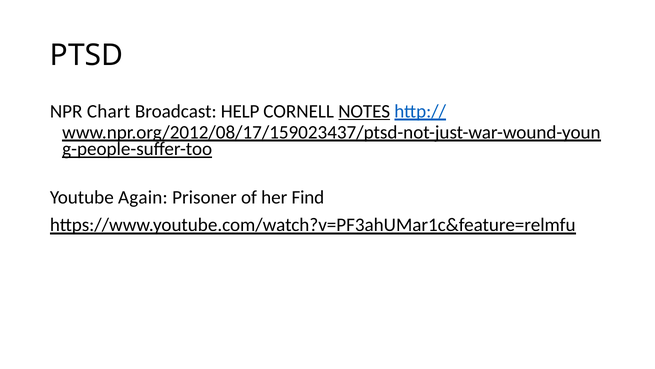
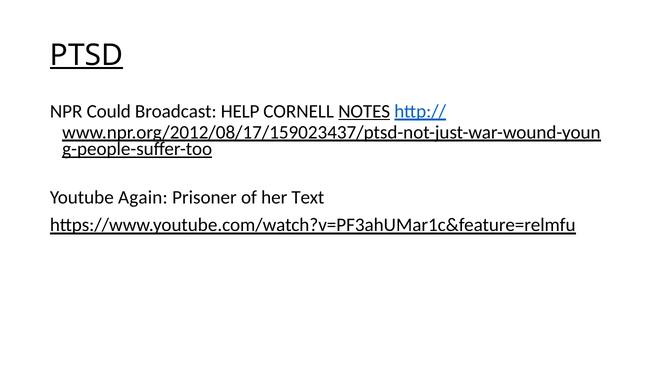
PTSD underline: none -> present (87, 55)
Chart: Chart -> Could (109, 111)
Find: Find -> Text (308, 197)
